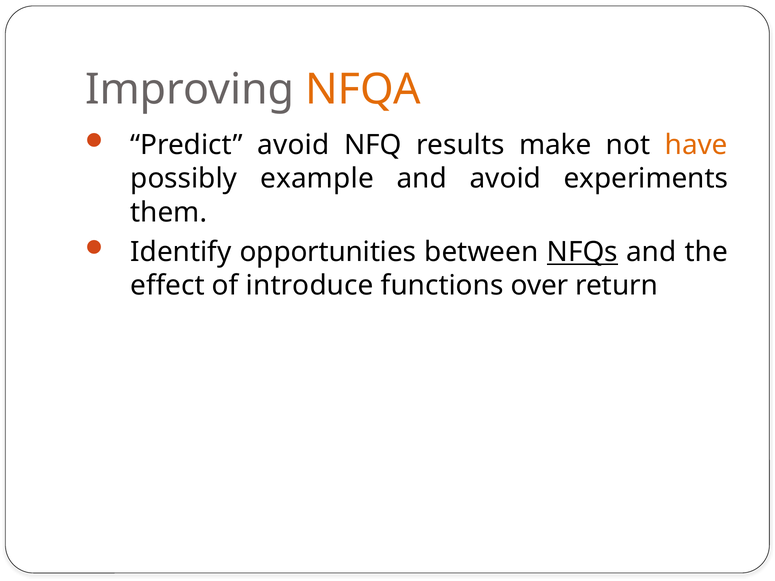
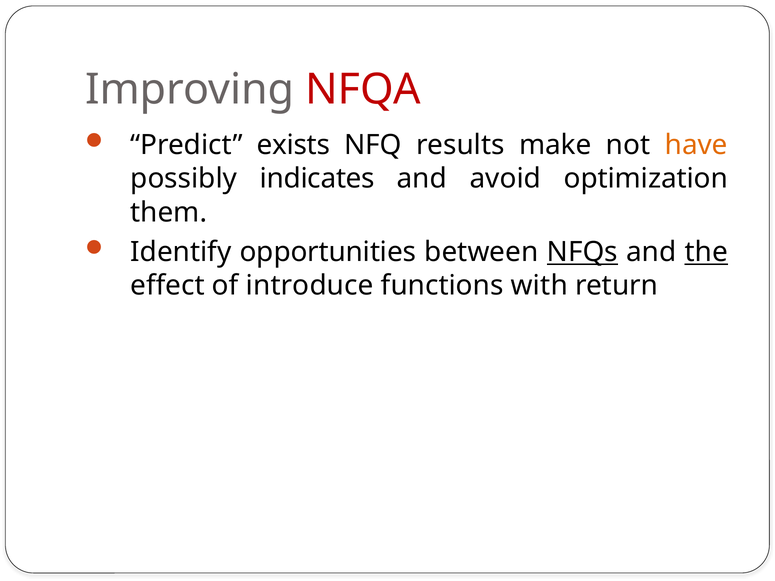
NFQA colour: orange -> red (363, 90)
Predict avoid: avoid -> exists (293, 145)
example: example -> indicates (317, 179)
experiments: experiments -> optimization (646, 179)
the underline: none -> present (706, 252)
over: over -> with (539, 286)
